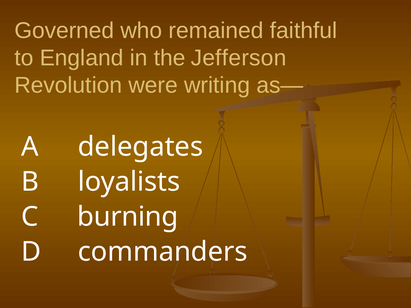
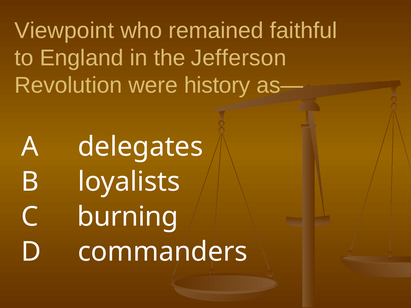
Governed: Governed -> Viewpoint (64, 31)
writing: writing -> history (217, 85)
